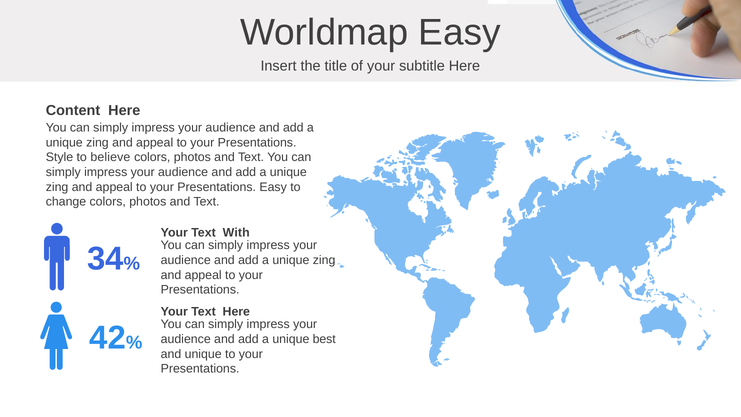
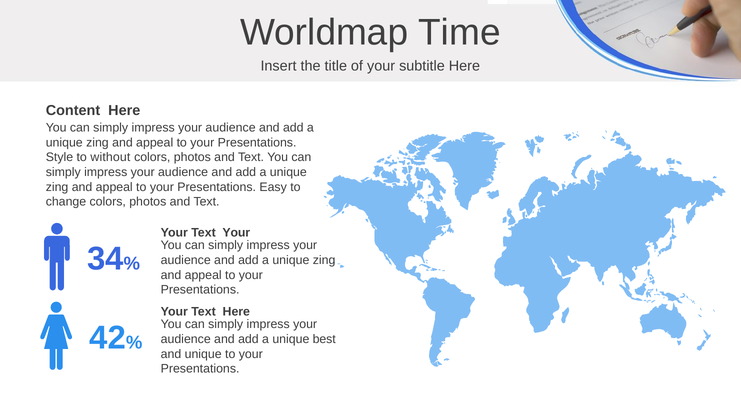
Worldmap Easy: Easy -> Time (460, 33)
believe: believe -> without (110, 157)
Text With: With -> Your (236, 232)
